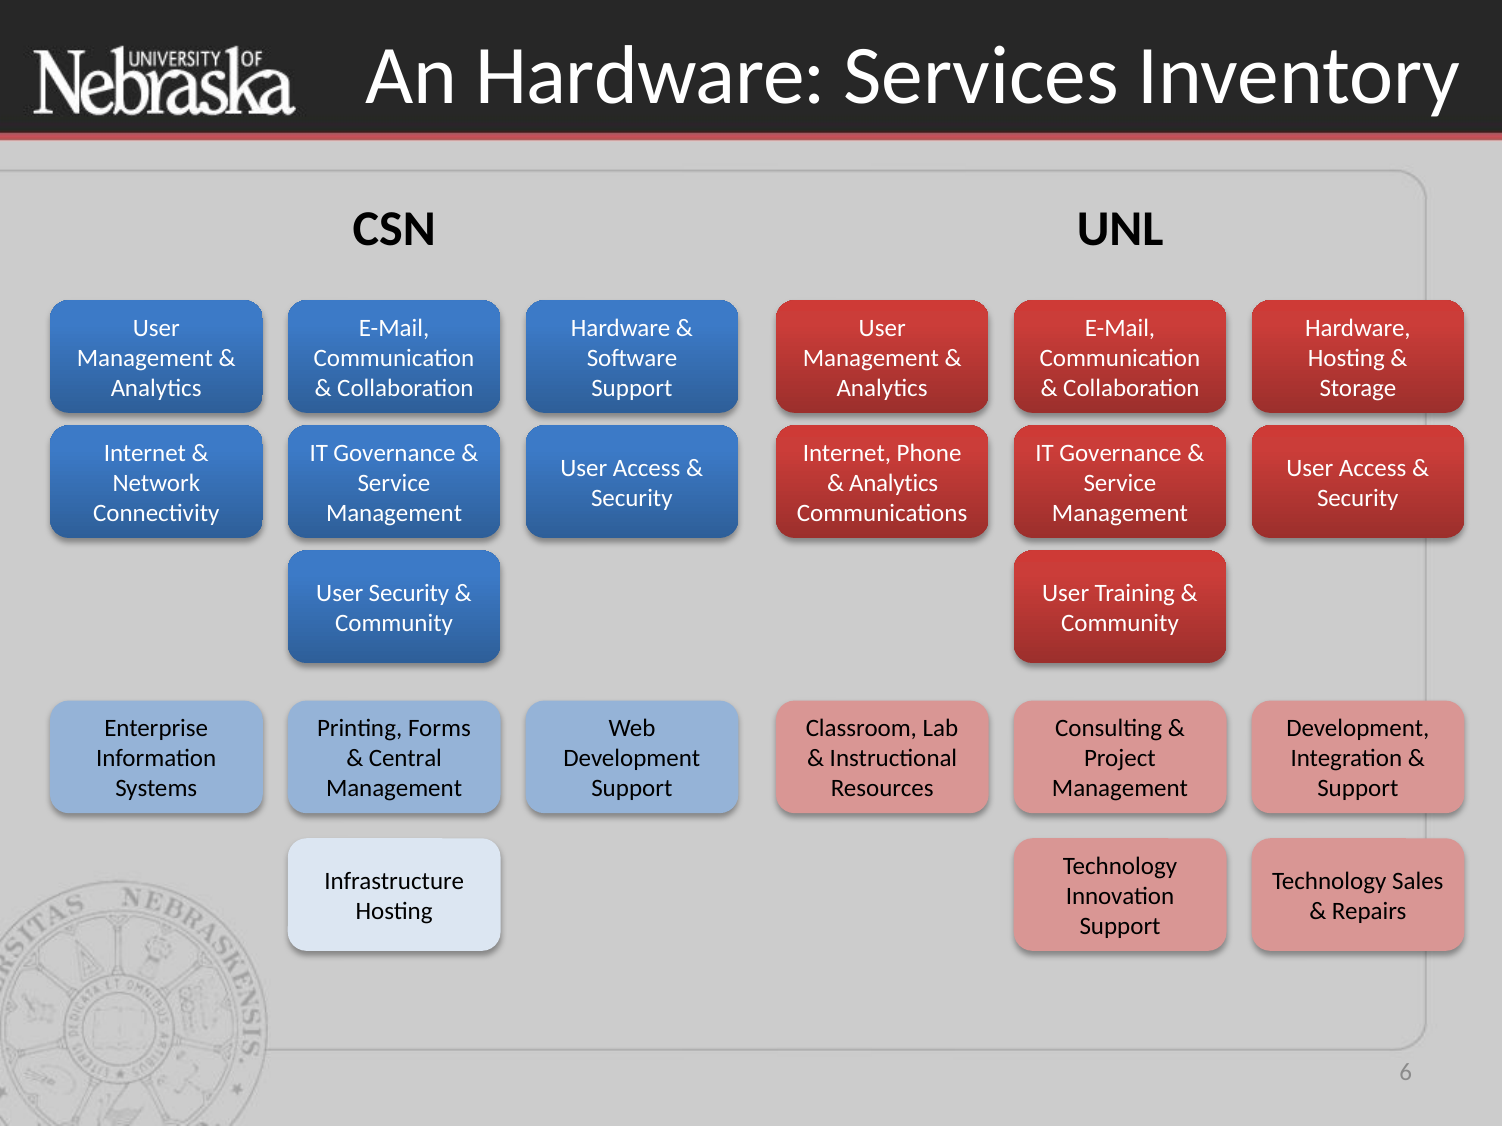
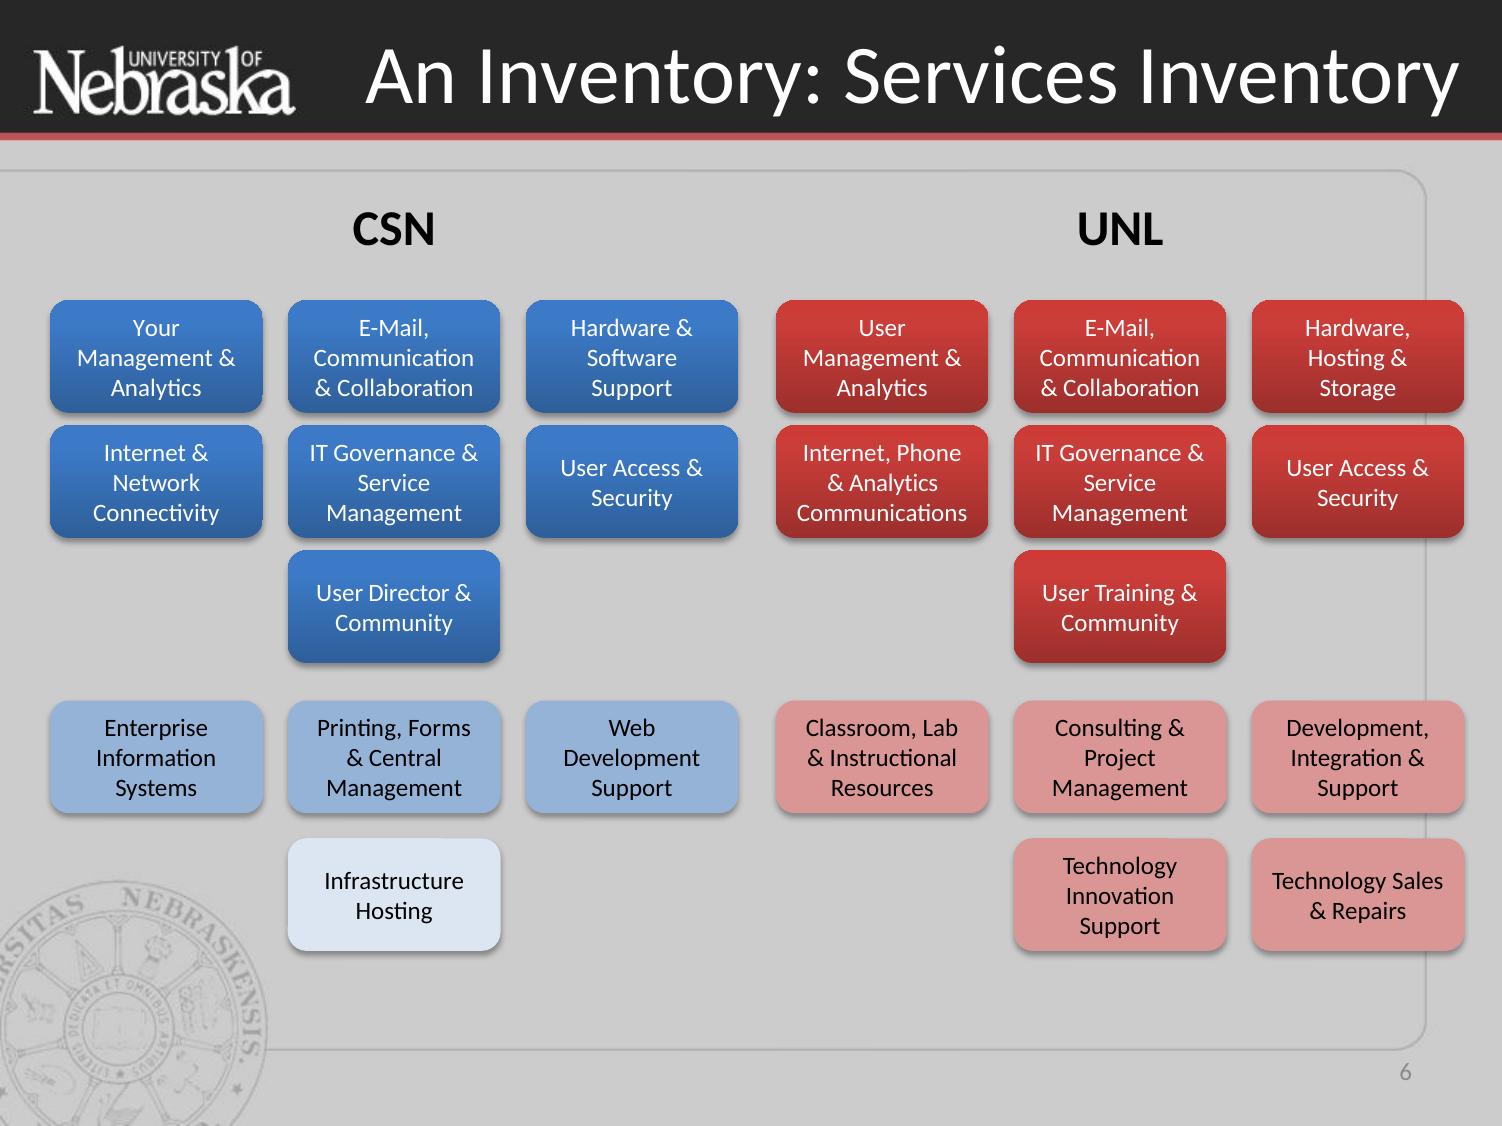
An Hardware: Hardware -> Inventory (650, 76)
User: User -> Your (156, 328)
User Security: Security -> Director (409, 594)
